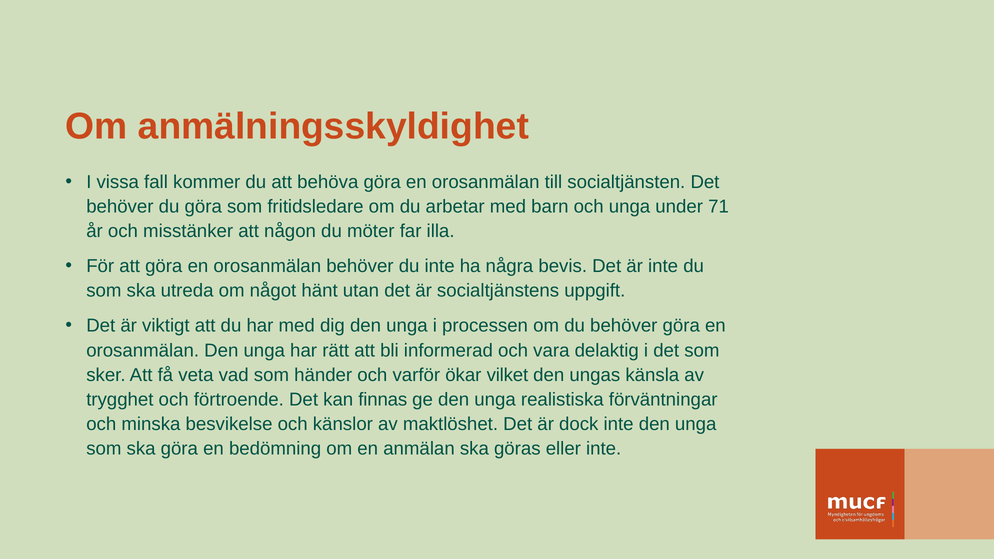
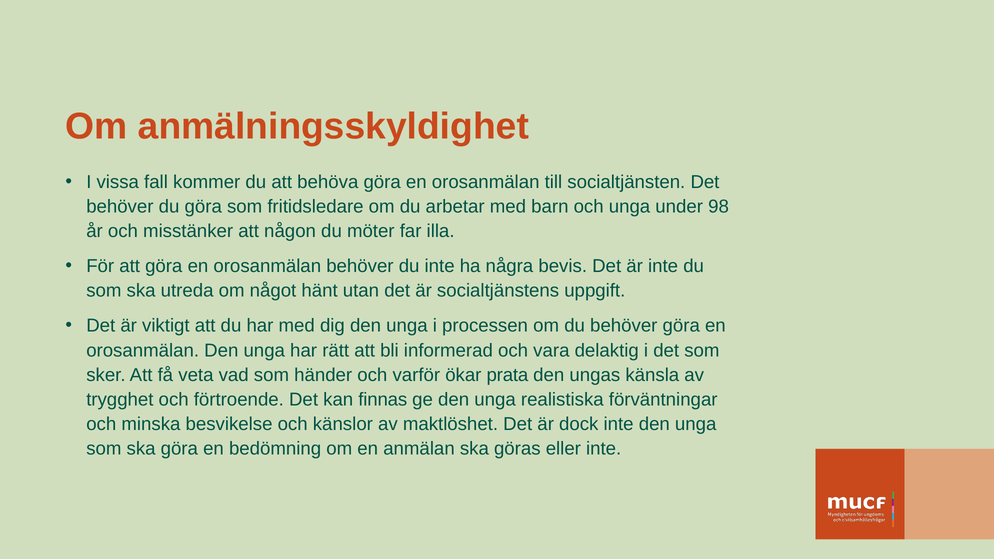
71: 71 -> 98 (719, 207)
vilket: vilket -> prata (507, 375)
